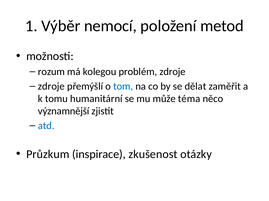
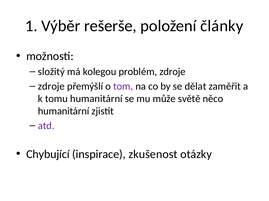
nemocí: nemocí -> rešerše (110, 26)
metod: metod -> články (222, 26)
rozum: rozum -> složitý (51, 72)
tom colour: blue -> purple (123, 86)
téma: téma -> světě (189, 99)
významnější: významnější -> humanitární (64, 112)
atd colour: blue -> purple (46, 126)
Průzkum: Průzkum -> Chybující (48, 155)
